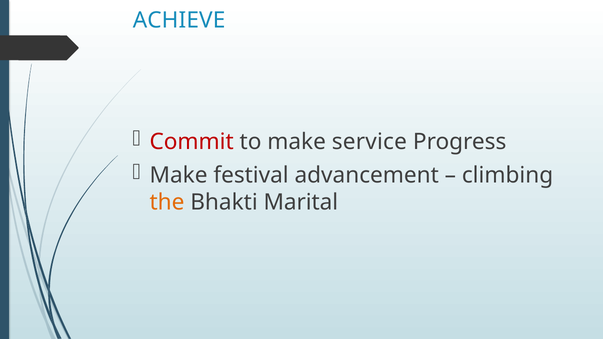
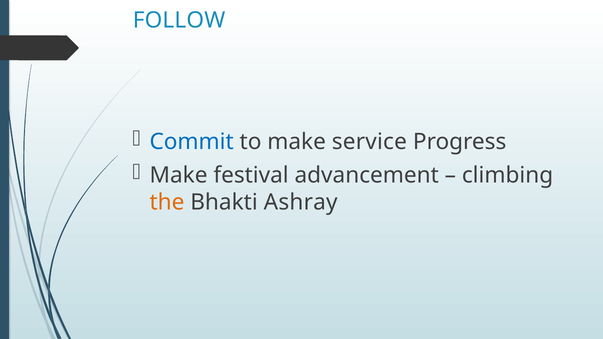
ACHIEVE: ACHIEVE -> FOLLOW (179, 20)
Commit colour: red -> blue (192, 142)
Marital: Marital -> Ashray (301, 202)
